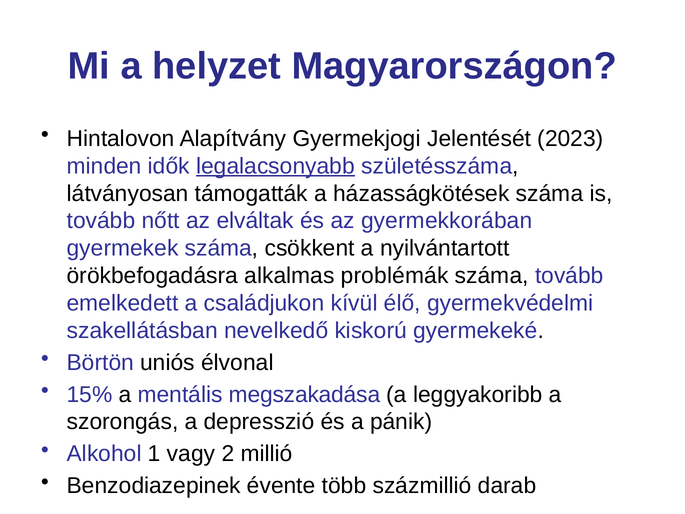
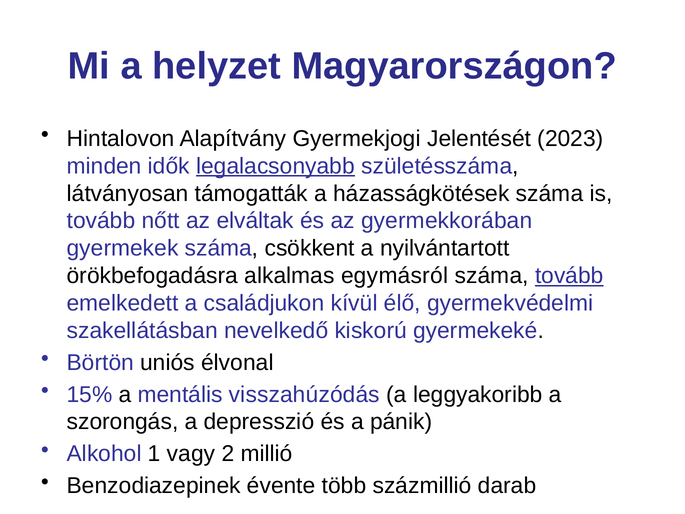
problémák: problémák -> egymásról (395, 276)
tovább underline: none -> present (569, 276)
megszakadása: megszakadása -> visszahúzódás (304, 394)
